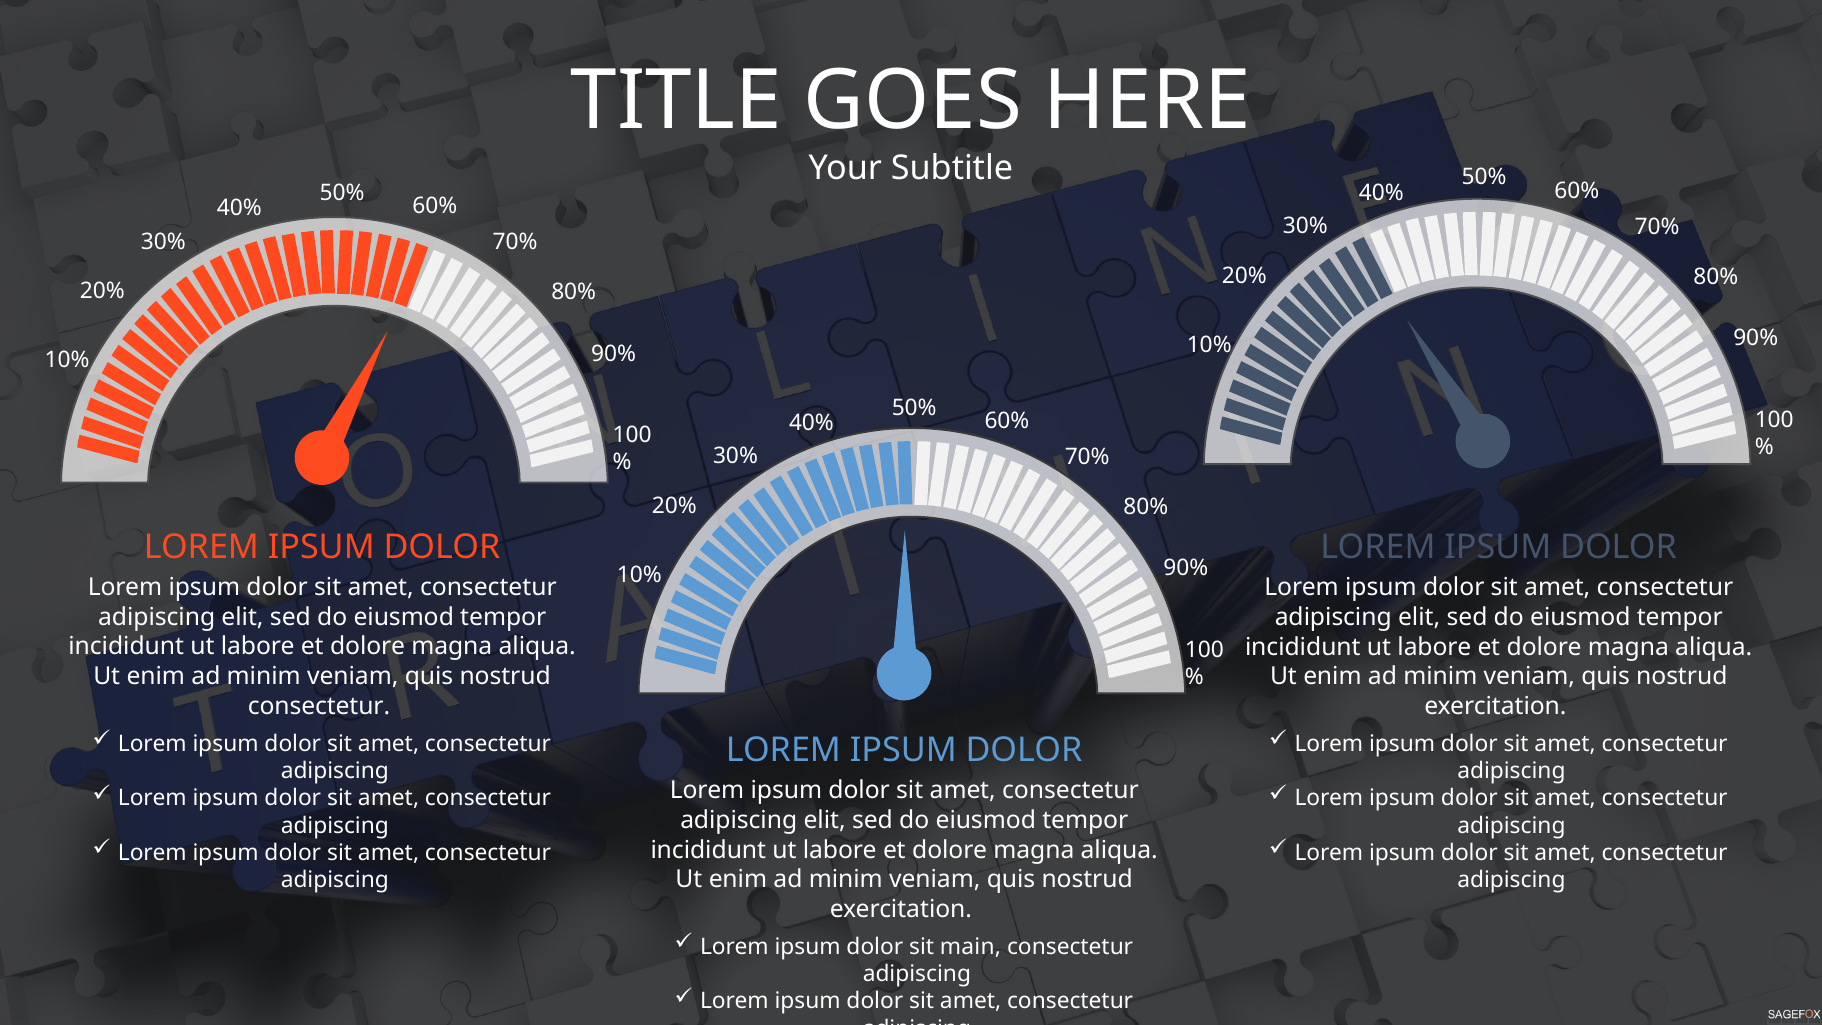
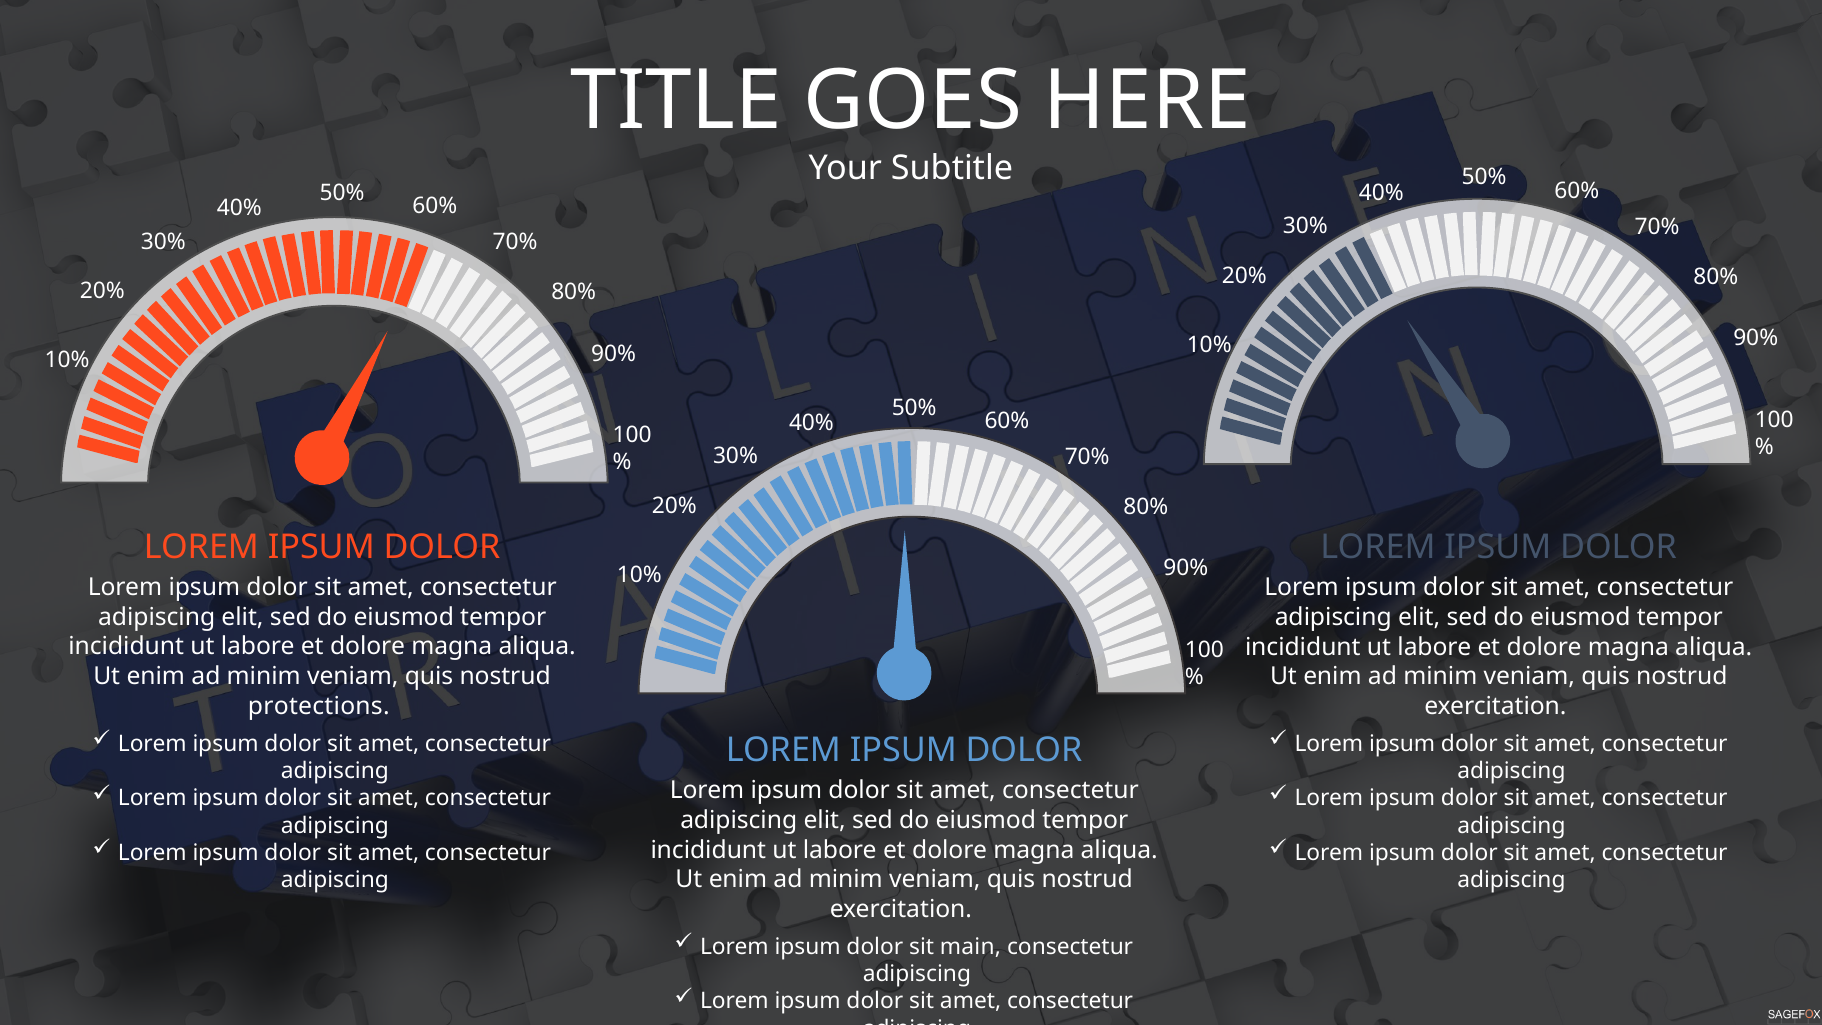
consectetur: consectetur -> protections (319, 706)
